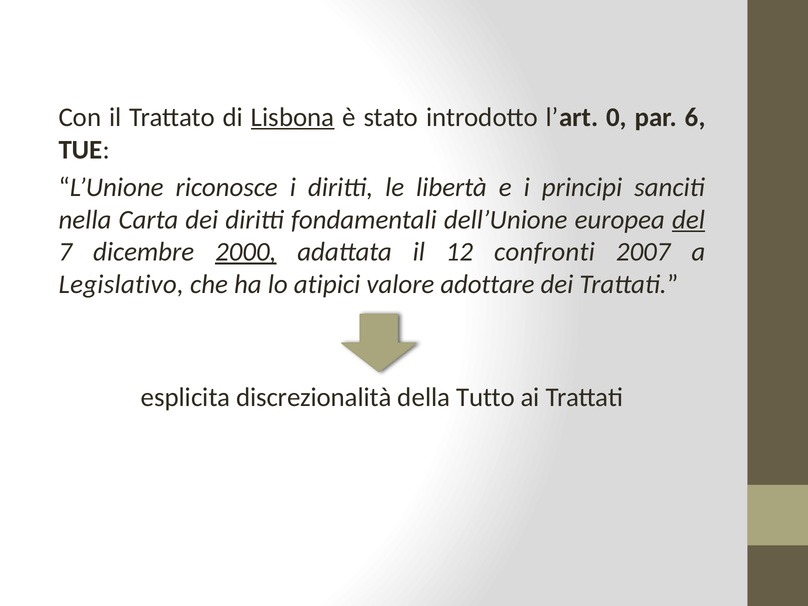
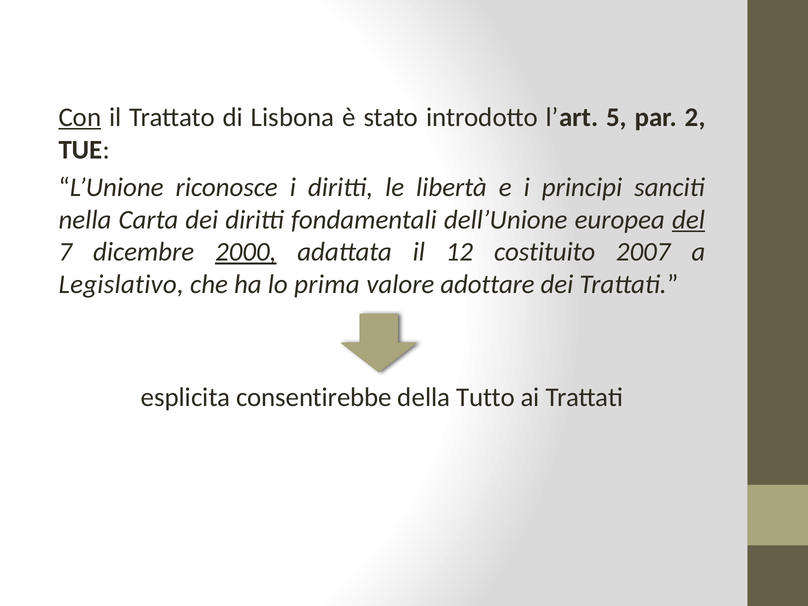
Con underline: none -> present (80, 117)
Lisbona underline: present -> none (293, 117)
0: 0 -> 5 (617, 117)
6: 6 -> 2 (695, 117)
confronti: confronti -> costituito (545, 252)
atipici: atipici -> prima (327, 284)
discrezionalità: discrezionalità -> consentirebbe (314, 397)
